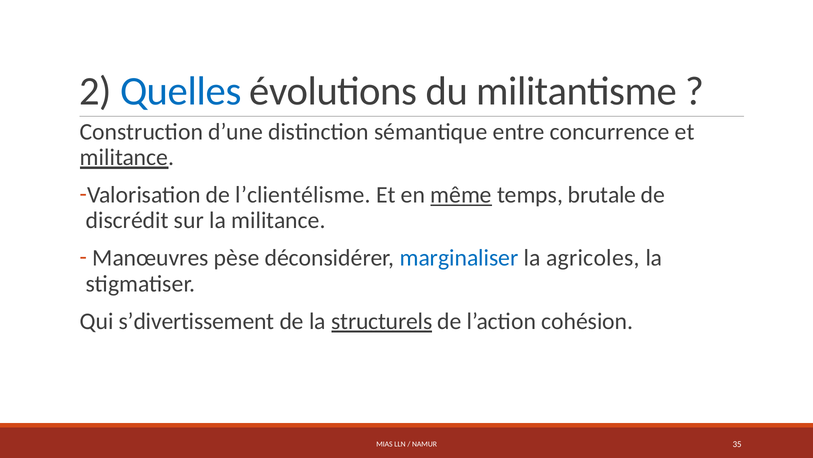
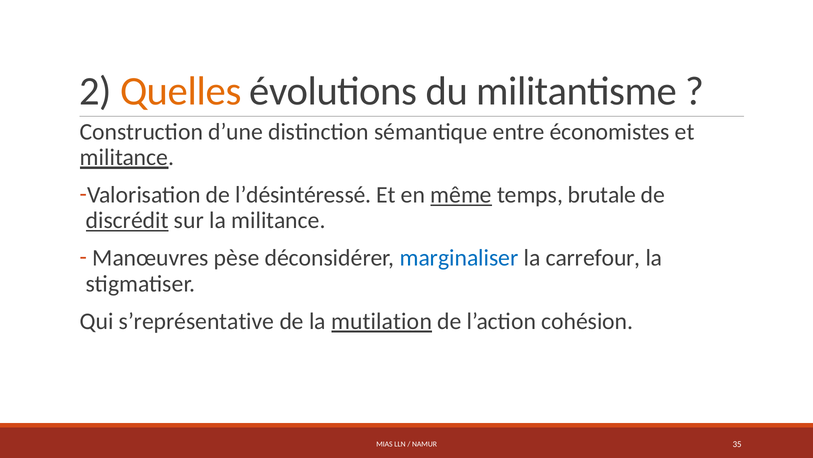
Quelles colour: blue -> orange (181, 91)
concurrence: concurrence -> économistes (610, 132)
l’clientélisme: l’clientélisme -> l’désintéressé (303, 195)
discrédit underline: none -> present (127, 220)
agricoles: agricoles -> carrefour (593, 258)
s’divertissement: s’divertissement -> s’représentative (197, 321)
structurels: structurels -> mutilation (382, 321)
